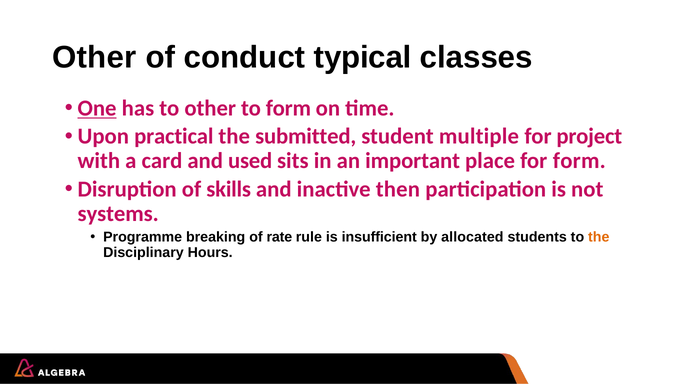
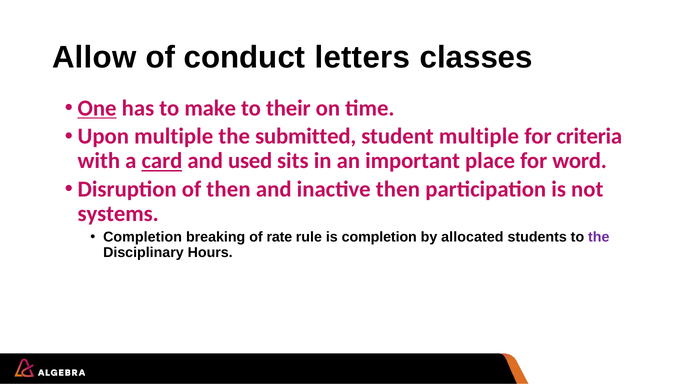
Other: Other -> Allow (94, 57)
typical: typical -> letters (362, 57)
to other: other -> make (210, 108)
to form: form -> their (288, 108)
Upon practical: practical -> multiple (174, 136)
project: project -> criteria (589, 136)
card underline: none -> present (162, 161)
for form: form -> word (580, 161)
of skills: skills -> then (228, 189)
Programme: Programme -> Completion (143, 237)
is insufficient: insufficient -> completion (379, 237)
the colour: orange -> purple (599, 237)
